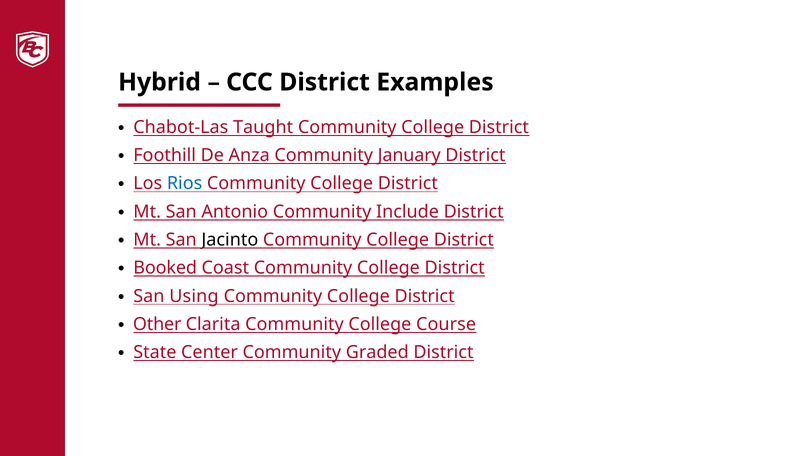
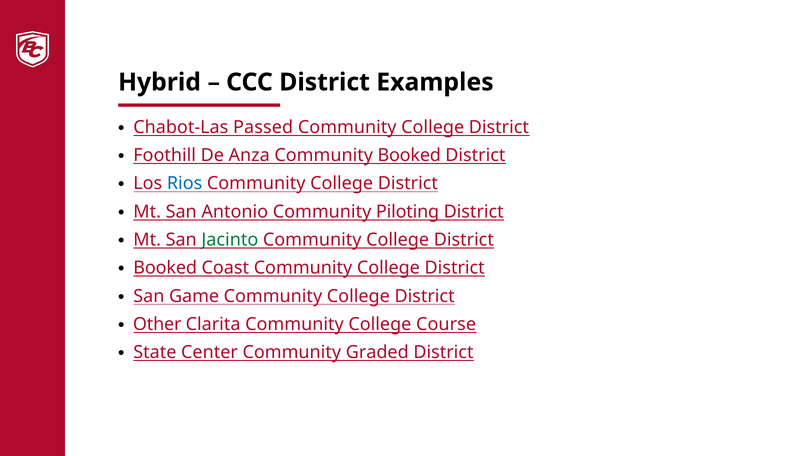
Taught: Taught -> Passed (263, 127)
Community January: January -> Booked (409, 155)
Include: Include -> Piloting (408, 211)
Jacinto colour: black -> green (230, 240)
Using: Using -> Game (194, 296)
